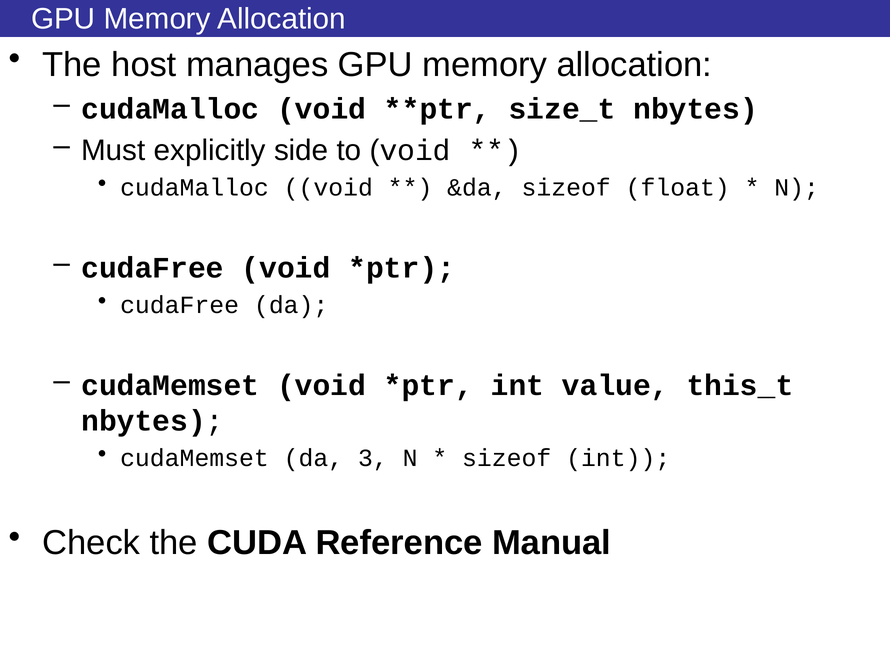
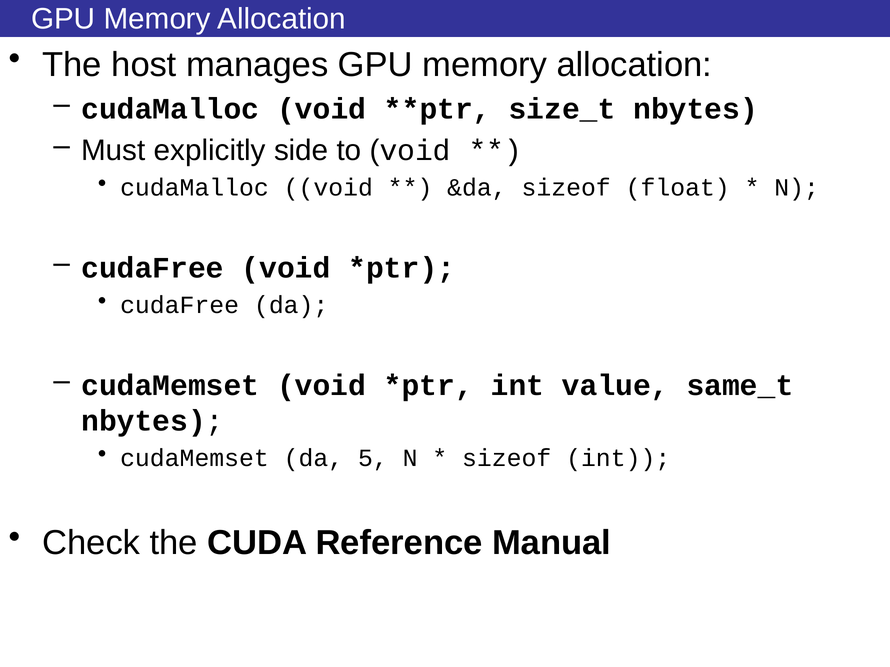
this_t: this_t -> same_t (740, 386)
3: 3 -> 5 (373, 459)
